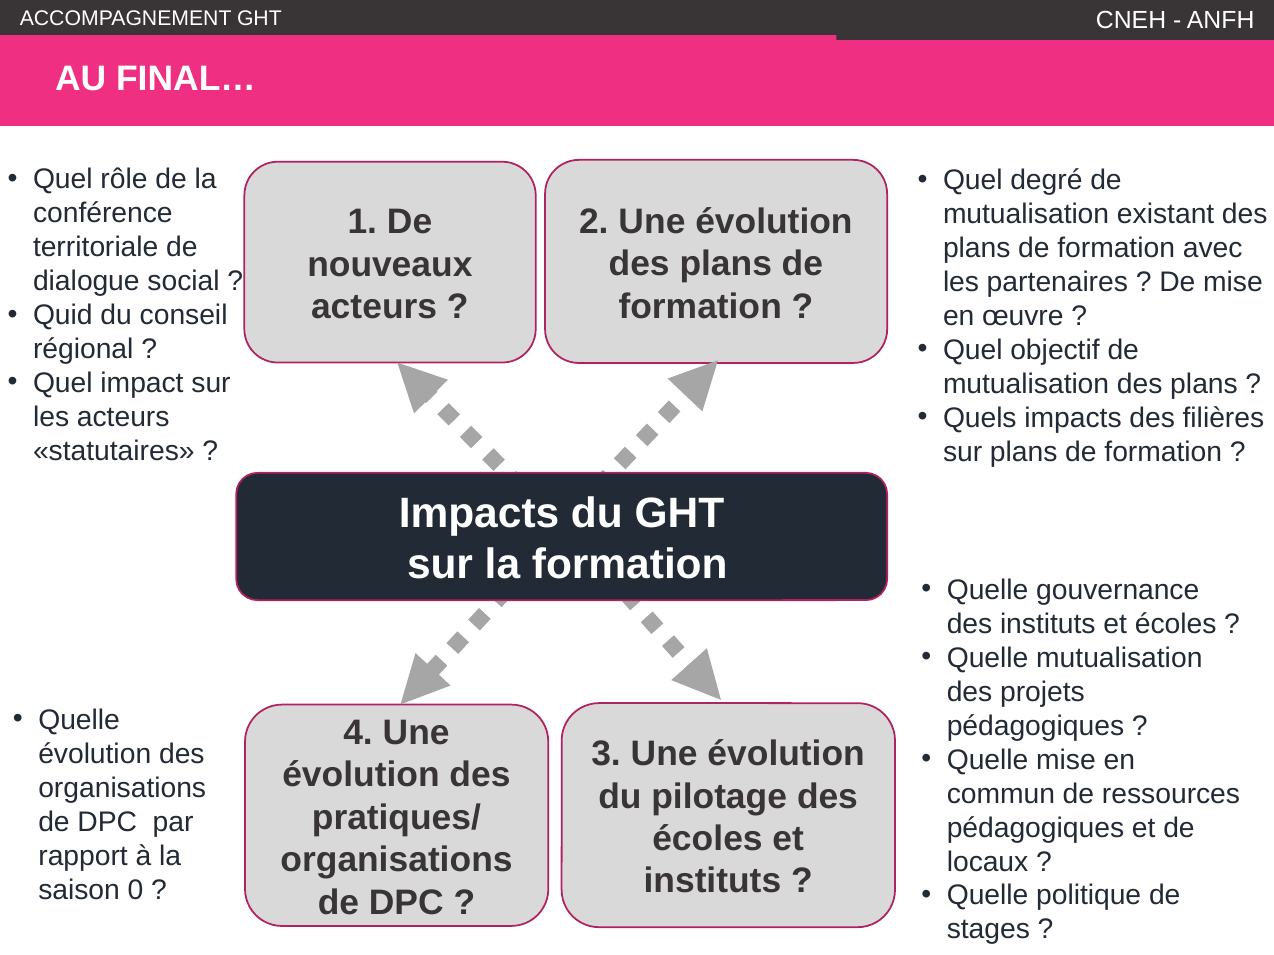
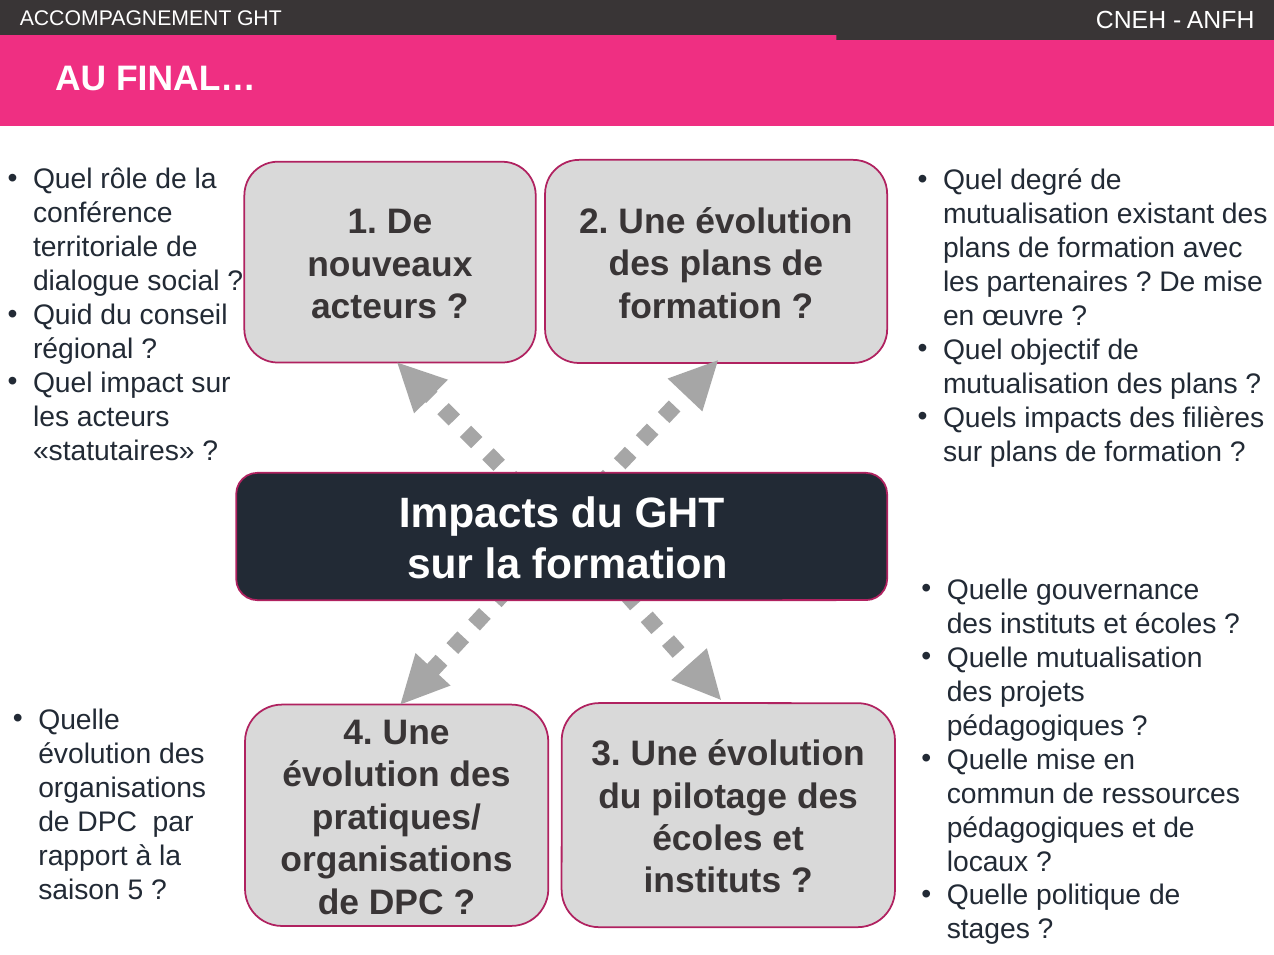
0: 0 -> 5 (136, 890)
